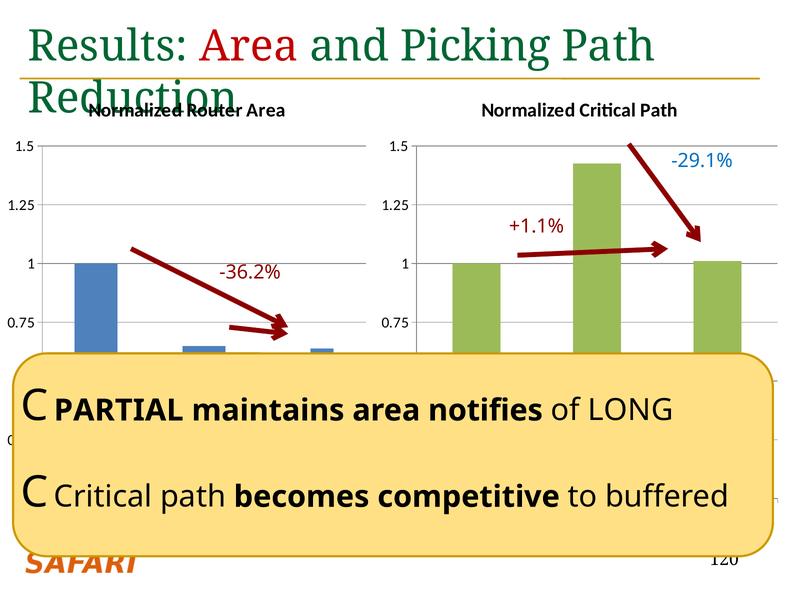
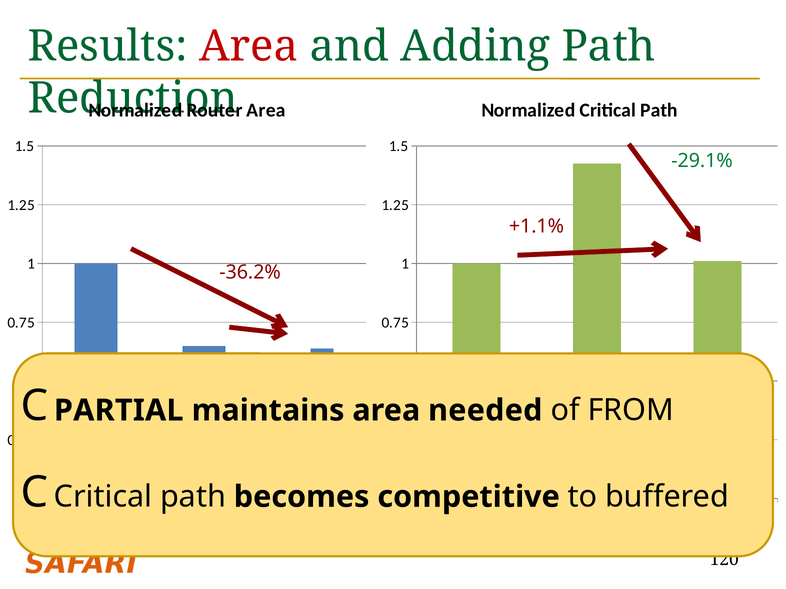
Picking: Picking -> Adding (475, 46)
-29.1% colour: blue -> green (702, 161)
notifies: notifies -> needed (485, 411)
LONG: LONG -> FROM (631, 411)
